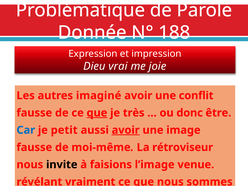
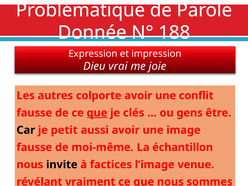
imaginé: imaginé -> colporte (99, 96)
très: très -> clés (134, 113)
donc: donc -> gens (190, 113)
Car colour: blue -> black (26, 130)
avoir underline: present -> none (126, 130)
rétroviseur: rétroviseur -> échantillon (183, 147)
faisions: faisions -> factices (111, 165)
